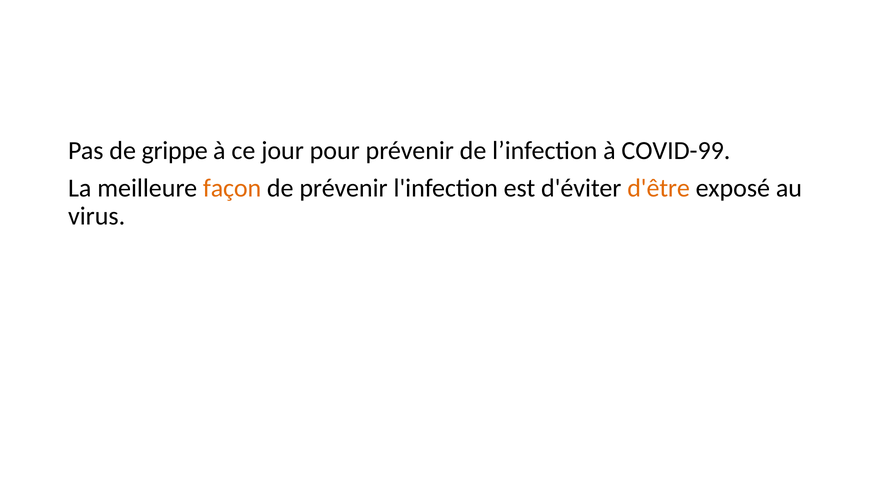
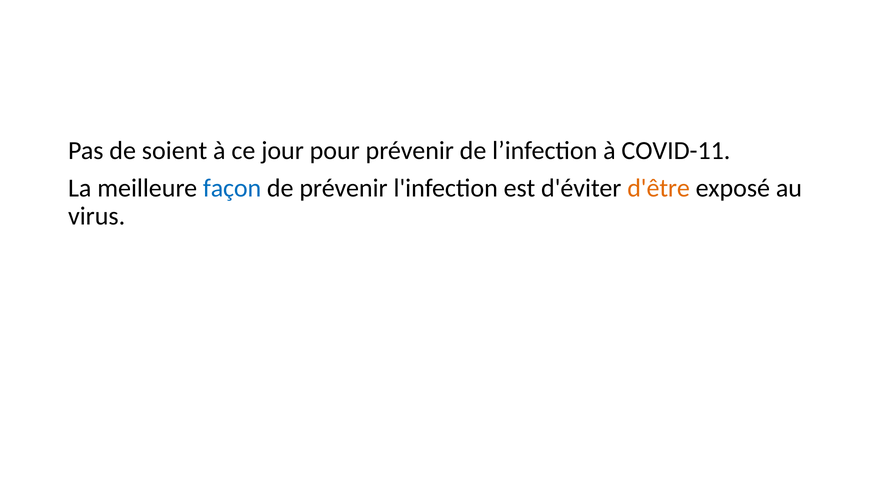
grippe: grippe -> soient (175, 151)
COVID-99: COVID-99 -> COVID-11 (676, 151)
façon colour: orange -> blue (232, 188)
